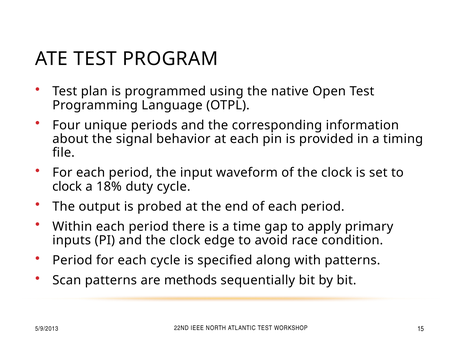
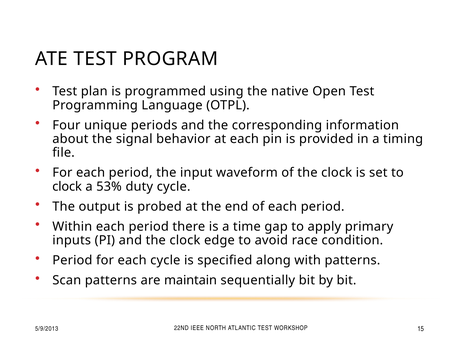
18%: 18% -> 53% (109, 186)
methods: methods -> maintain (191, 280)
